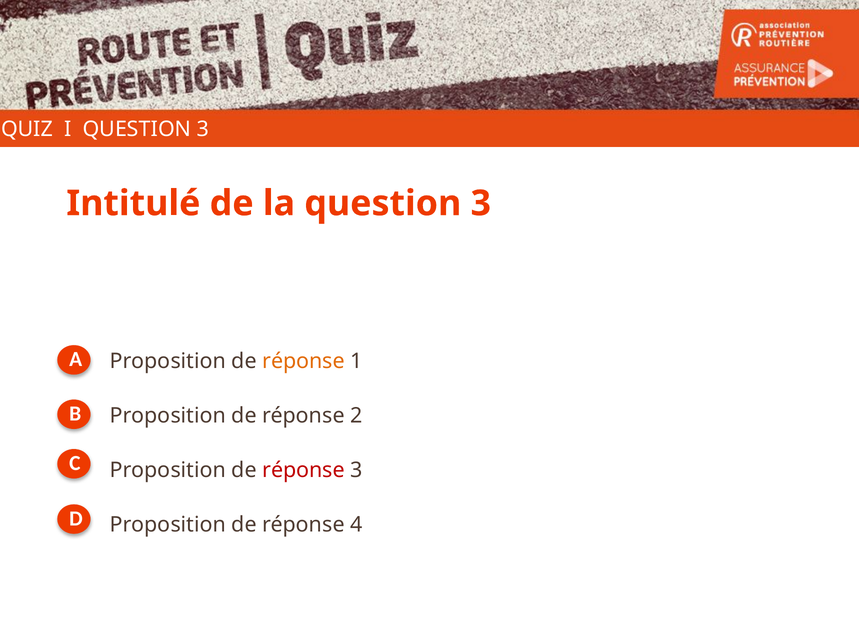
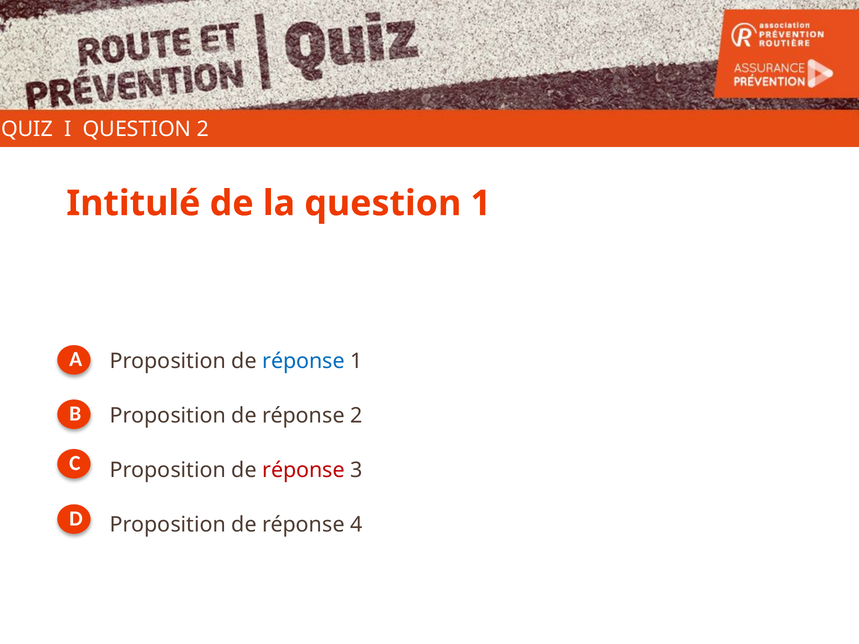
I QUESTION 3: 3 -> 2 (203, 129)
la question 3: 3 -> 1 (481, 203)
réponse colour: orange -> blue (303, 361)
